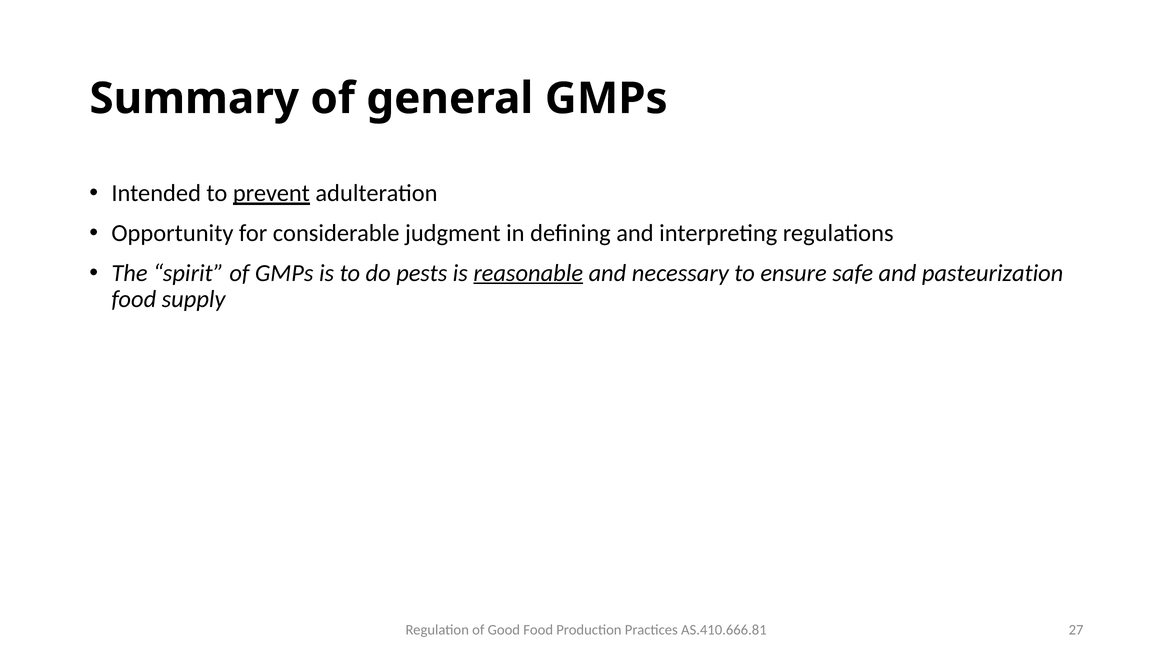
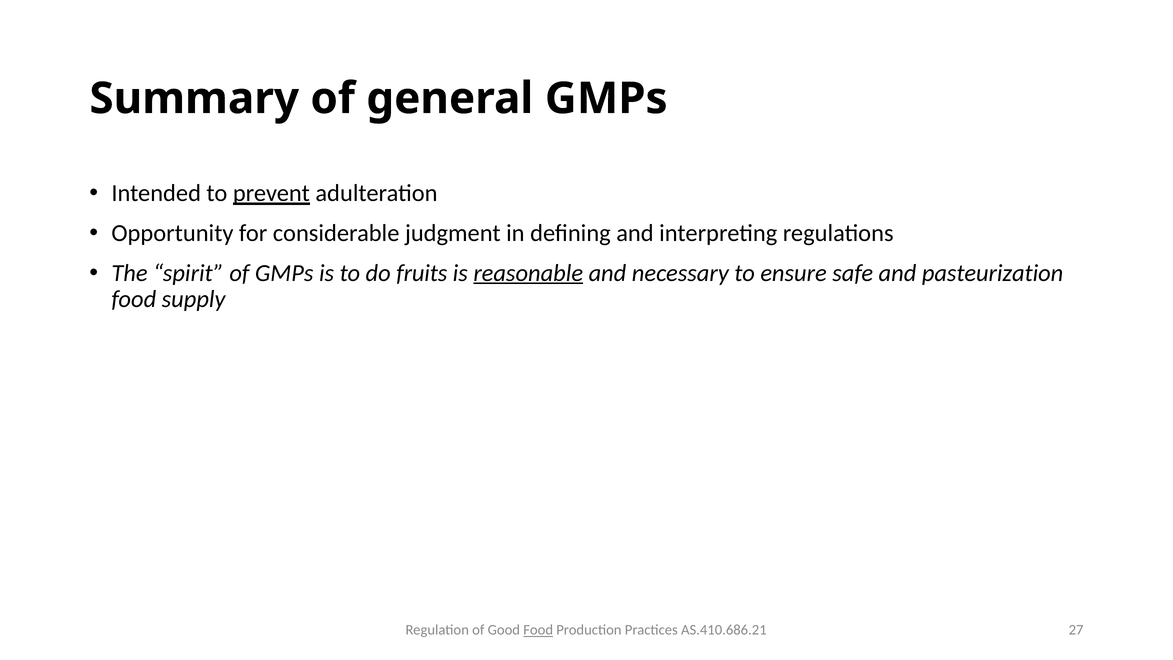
pests: pests -> fruits (422, 273)
Food underline: none -> present (538, 630)
AS.410.666.81: AS.410.666.81 -> AS.410.686.21 (724, 630)
